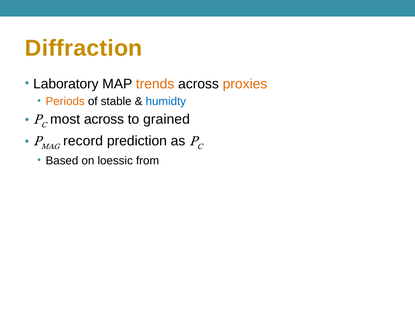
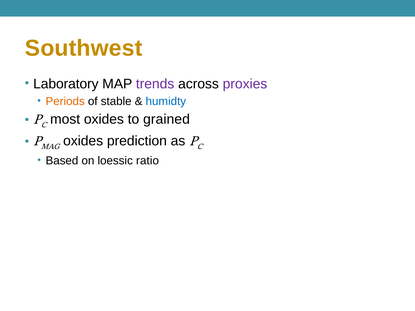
Diffraction: Diffraction -> Southwest (84, 48)
trends colour: orange -> purple (155, 84)
proxies colour: orange -> purple (245, 84)
most across: across -> oxides (104, 119)
record: record -> oxides (83, 141)
from: from -> ratio (148, 161)
